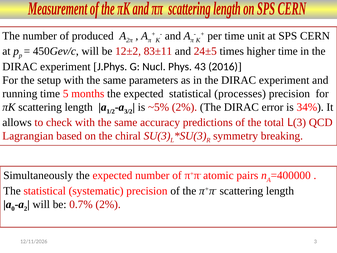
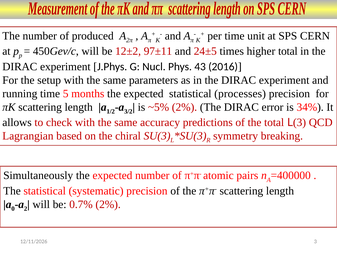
83±11: 83±11 -> 97±11 (158, 51)
higher time: time -> total (288, 51)
